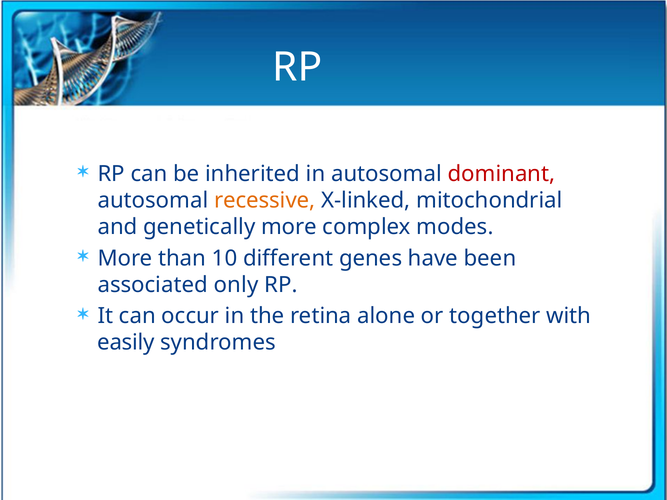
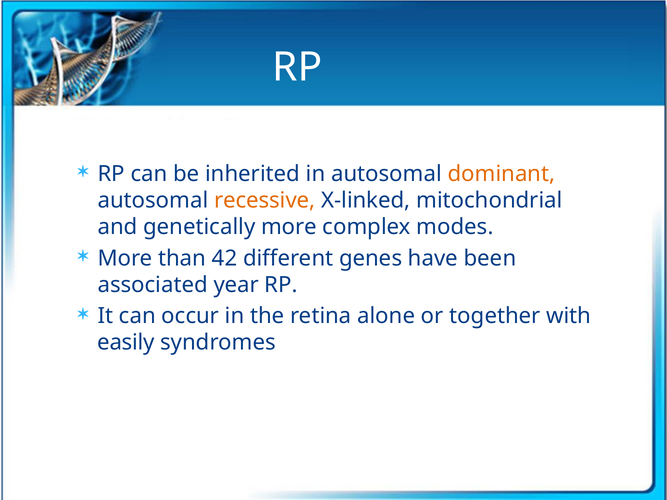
dominant colour: red -> orange (501, 174)
10: 10 -> 42 (225, 258)
only: only -> year (236, 285)
